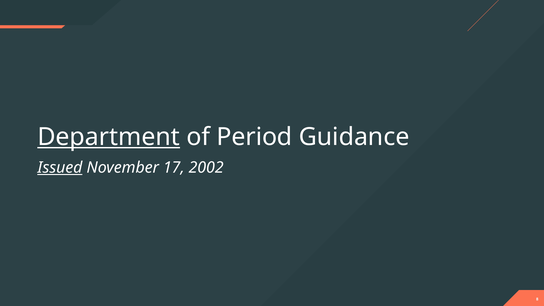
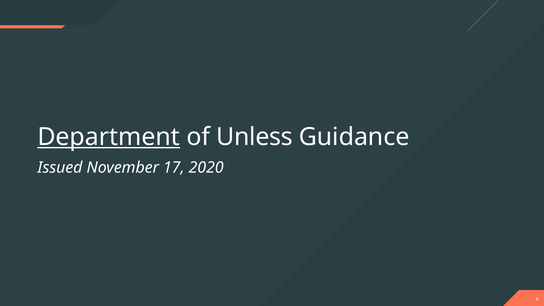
Period: Period -> Unless (255, 137)
Issued underline: present -> none (60, 168)
2002: 2002 -> 2020 (206, 168)
